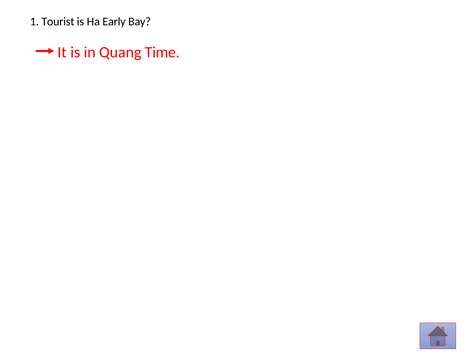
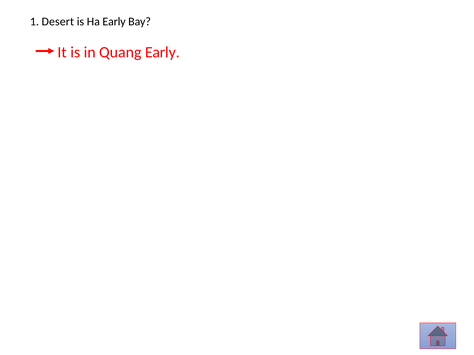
Tourist: Tourist -> Desert (58, 22)
Quang Time: Time -> Early (162, 52)
